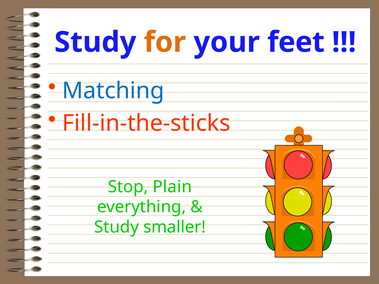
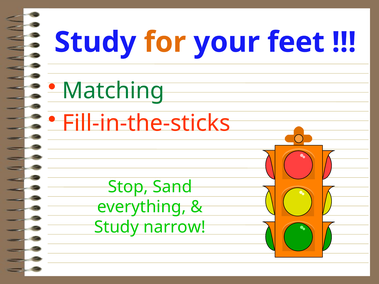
Matching colour: blue -> green (113, 91)
Plain: Plain -> Sand (172, 187)
smaller: smaller -> narrow (174, 227)
